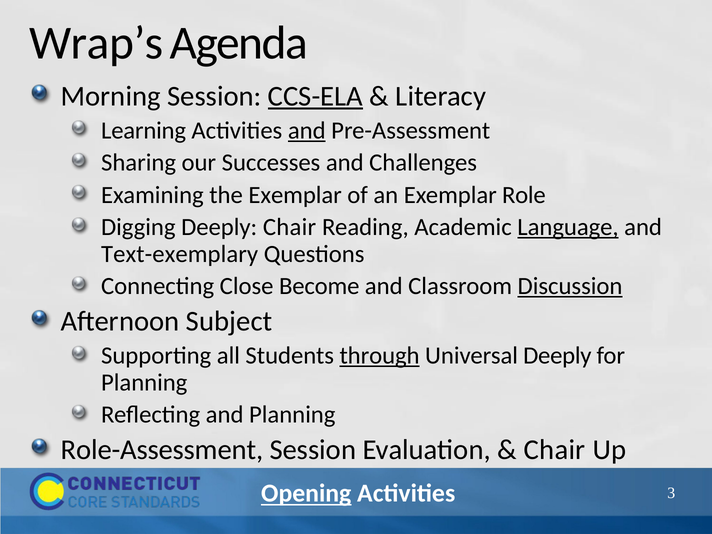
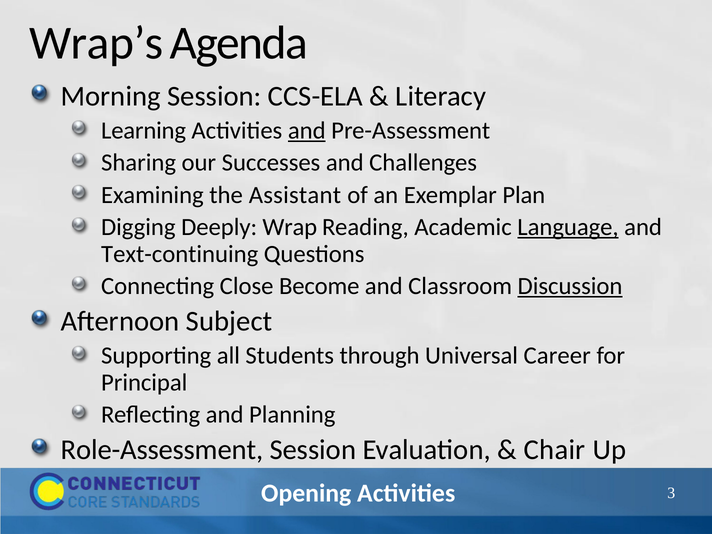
CCS-ELA underline: present -> none (315, 96)
the Exemplar: Exemplar -> Assistant (295, 195)
Role: Role -> Plan (524, 195)
Deeply Chair: Chair -> Wrap (290, 227)
Text-exemplary: Text-exemplary -> Text-continuing (180, 254)
through underline: present -> none (380, 356)
Universal Deeply: Deeply -> Career (557, 356)
Planning: Planning -> Principal (144, 382)
Opening underline: present -> none (306, 493)
